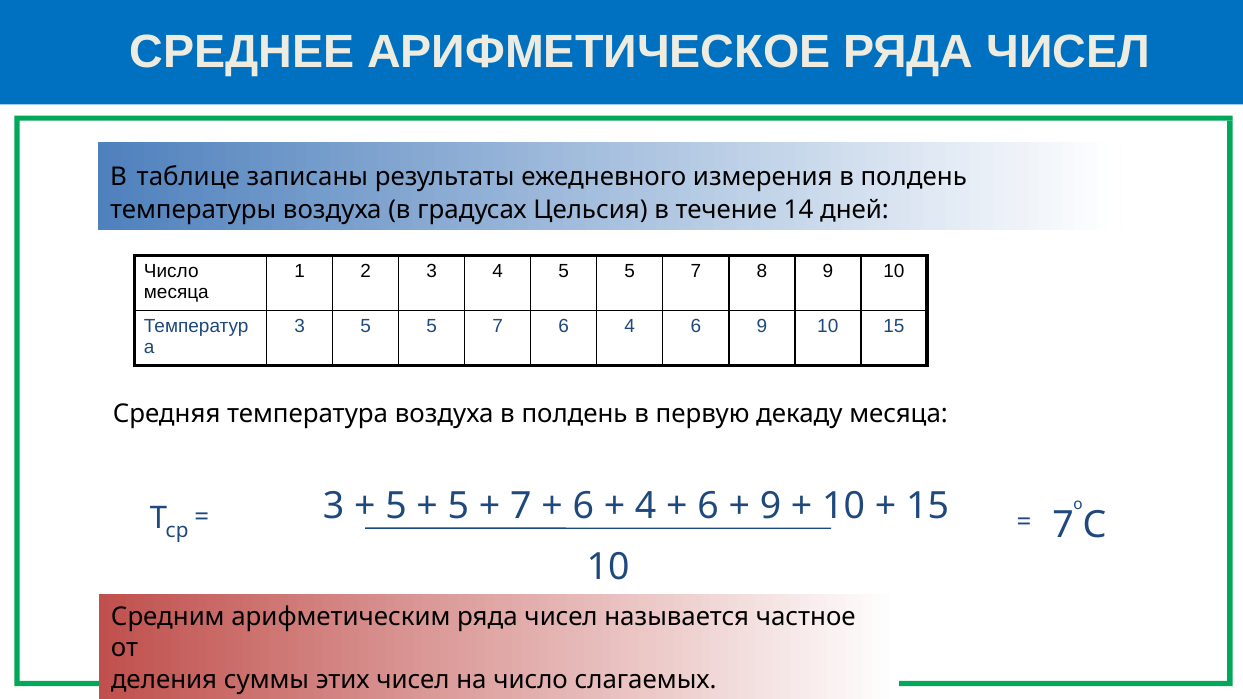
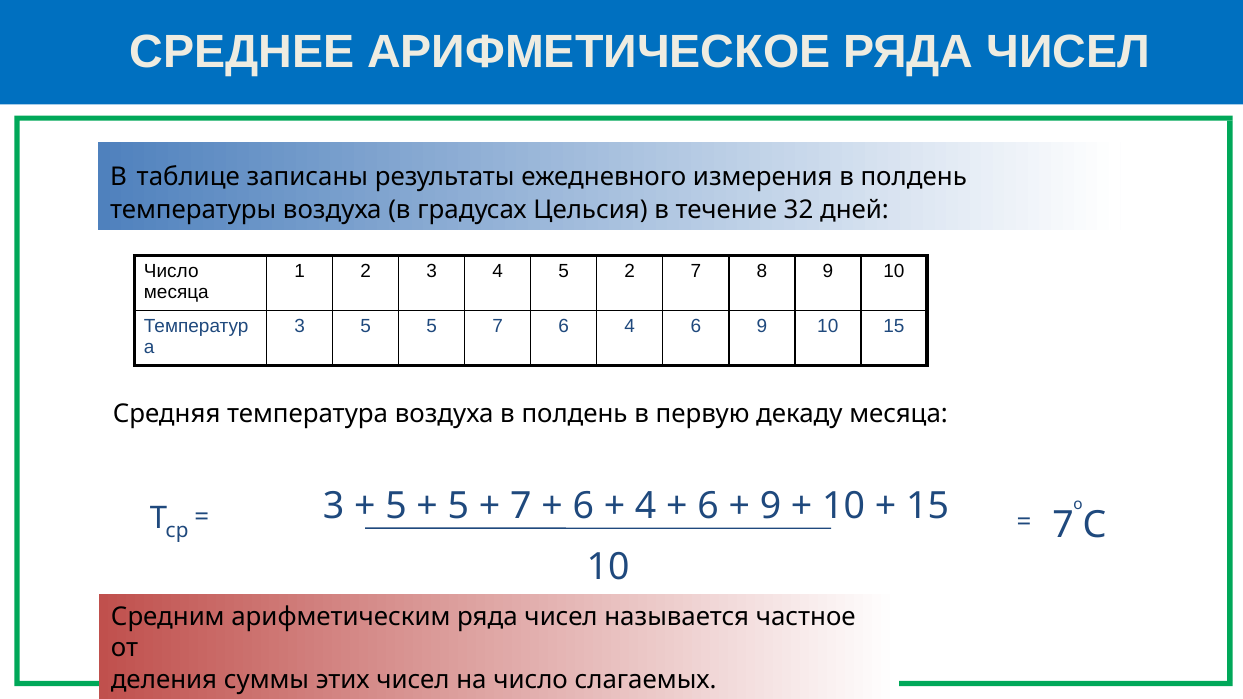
14: 14 -> 32 (799, 210)
4 5 5: 5 -> 2 (630, 271)
